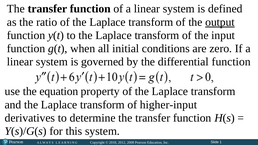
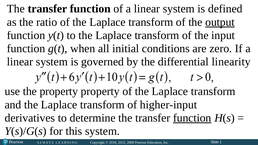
differential function: function -> linearity (231, 62)
the equation: equation -> property (59, 91)
function underline: none -> present (192, 118)
